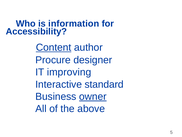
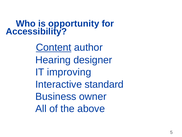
information: information -> opportunity (74, 23)
Procure: Procure -> Hearing (53, 60)
owner underline: present -> none (93, 96)
